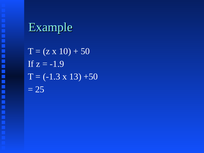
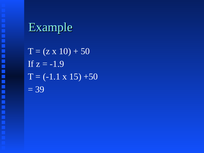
-1.3: -1.3 -> -1.1 (52, 77)
13: 13 -> 15 (75, 77)
25: 25 -> 39 (40, 89)
